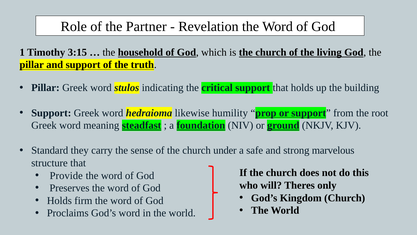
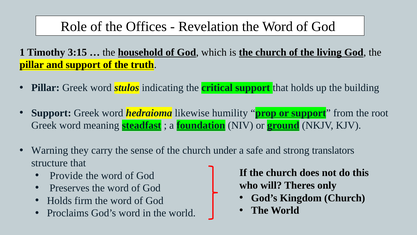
Partner: Partner -> Offices (146, 27)
Standard: Standard -> Warning (50, 150)
marvelous: marvelous -> translators (333, 150)
